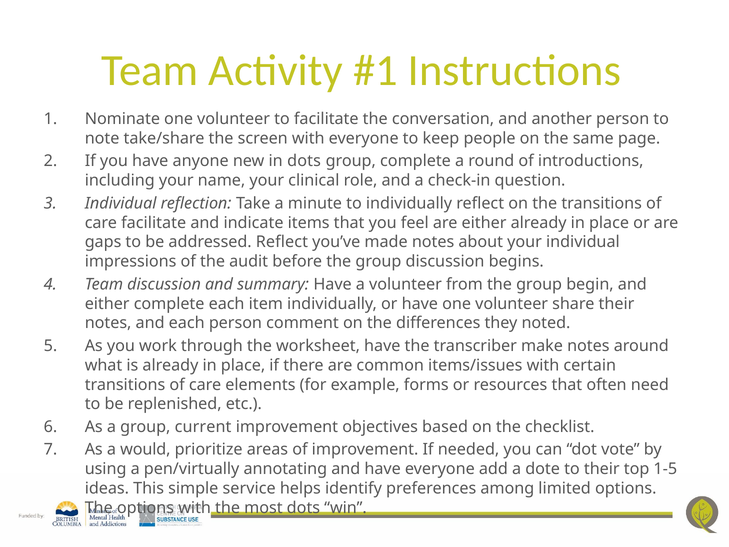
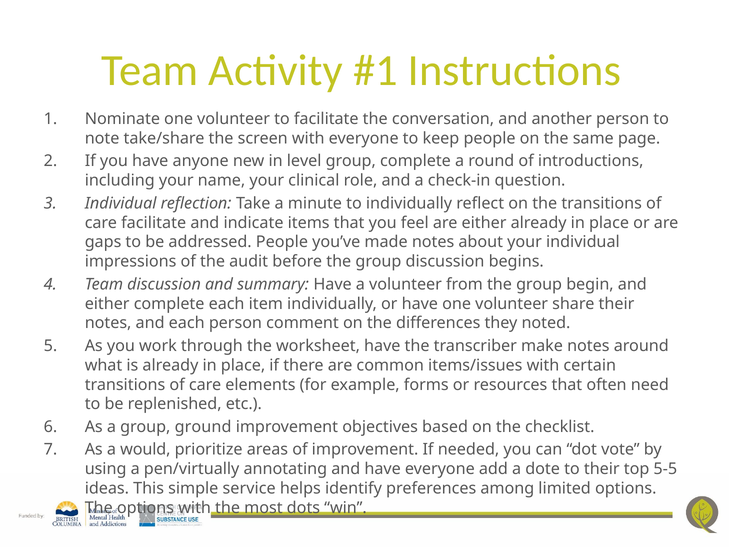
in dots: dots -> level (304, 161)
addressed Reflect: Reflect -> People (282, 242)
current: current -> ground (203, 427)
1-5: 1-5 -> 5-5 (665, 469)
